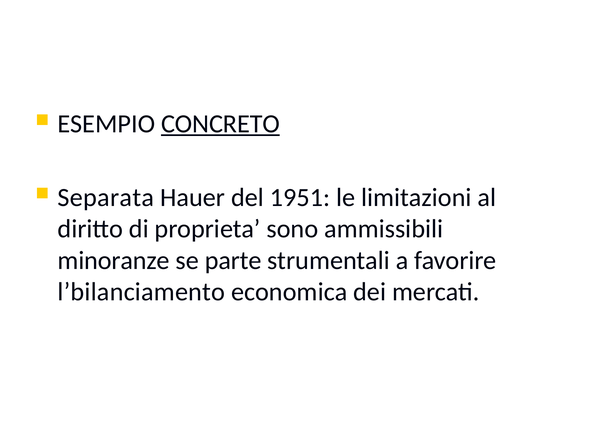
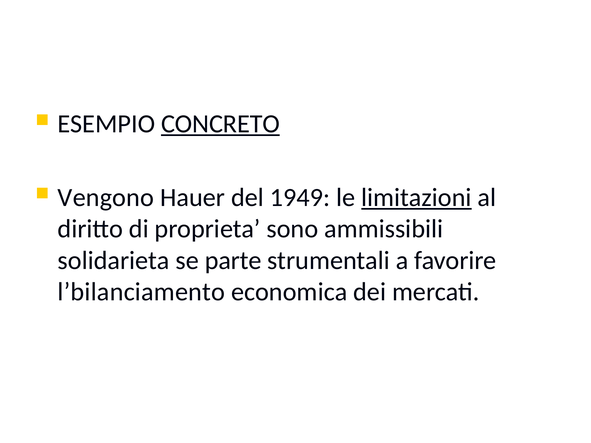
Separata: Separata -> Vengono (106, 198)
1951: 1951 -> 1949 (300, 198)
limitazioni underline: none -> present (416, 198)
minoranze: minoranze -> solidarieta (114, 261)
